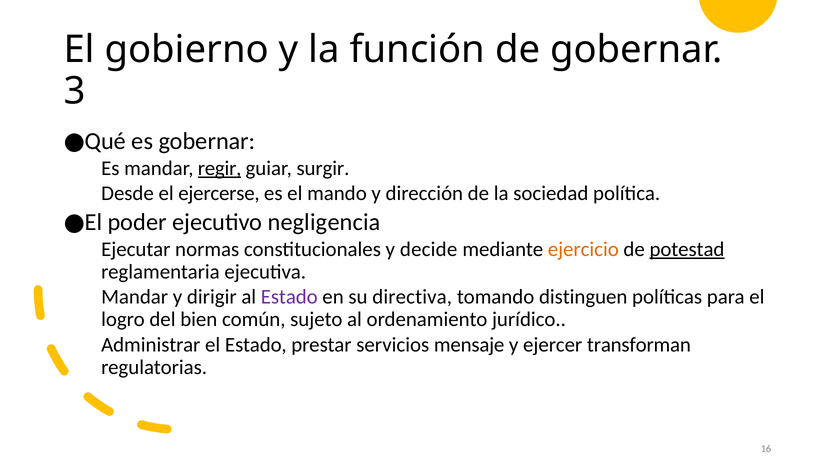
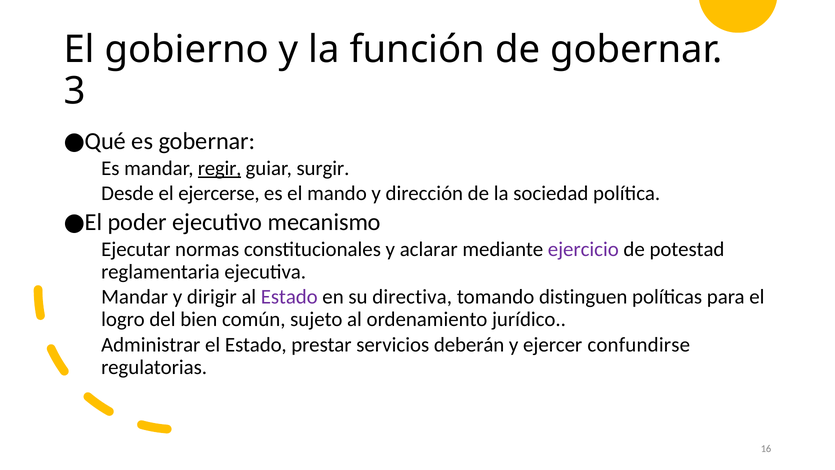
negligencia: negligencia -> mecanismo (324, 222)
decide: decide -> aclarar (429, 249)
ejercicio colour: orange -> purple (583, 249)
potestad underline: present -> none (687, 249)
mensaje: mensaje -> deberán (469, 344)
transforman: transforman -> confundirse (639, 344)
